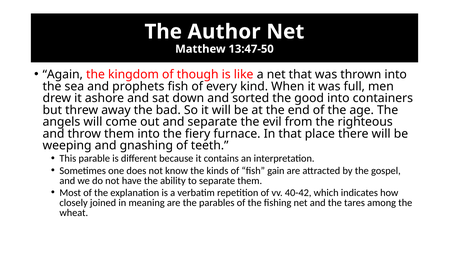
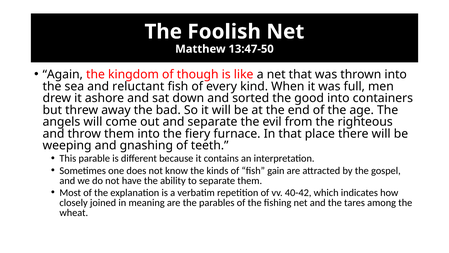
Author: Author -> Foolish (224, 32)
prophets: prophets -> reluctant (138, 86)
